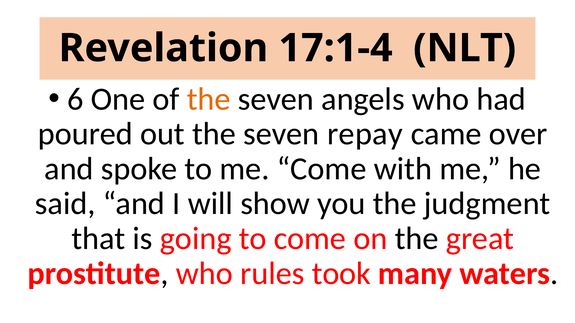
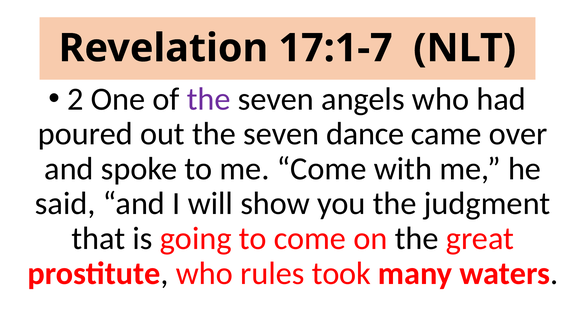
17:1-4: 17:1-4 -> 17:1-7 (336, 48)
6: 6 -> 2 (75, 99)
the colour: orange -> purple (209, 99)
repay: repay -> dance (365, 134)
